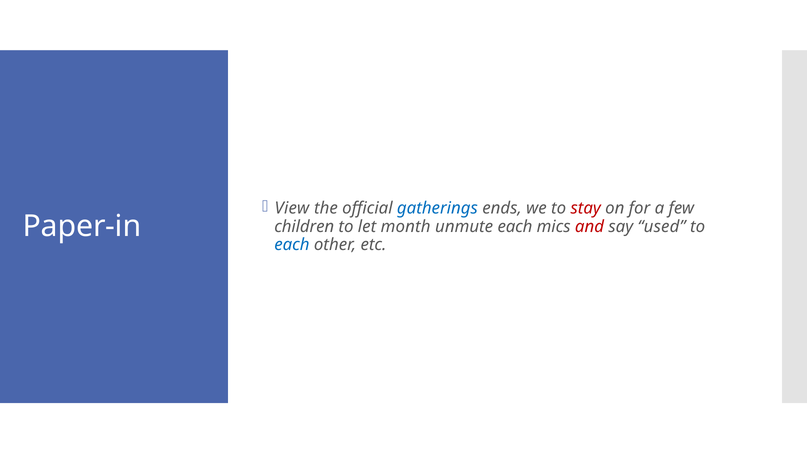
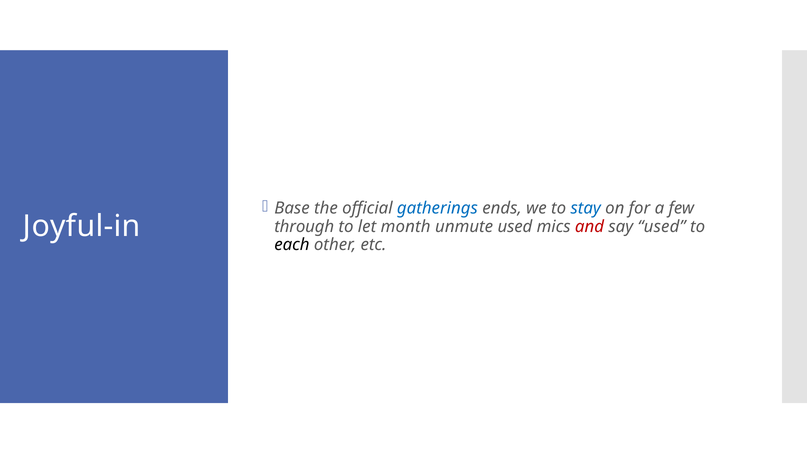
View: View -> Base (292, 208)
stay colour: red -> blue (586, 208)
Paper-in: Paper-in -> Joyful-in (82, 226)
children: children -> through (304, 227)
unmute each: each -> used (515, 227)
each colour: blue -> black (292, 245)
